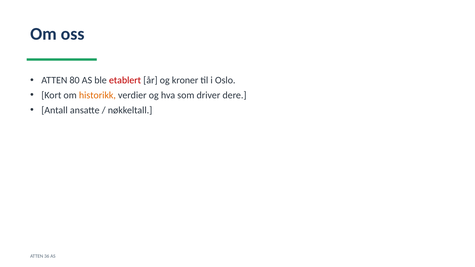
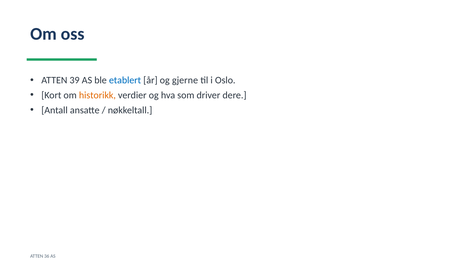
80: 80 -> 39 (75, 80)
etablert colour: red -> blue (125, 80)
kroner: kroner -> gjerne (185, 80)
